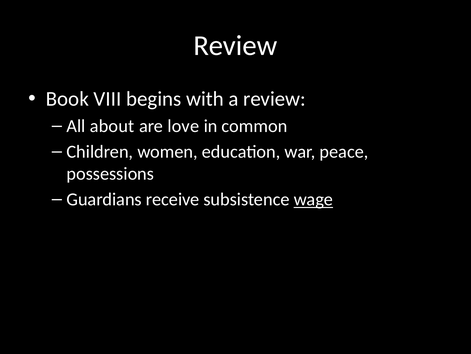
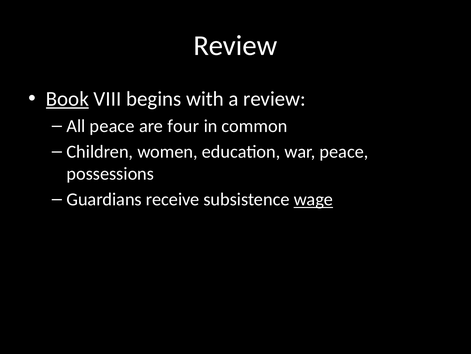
Book underline: none -> present (67, 99)
All about: about -> peace (112, 126)
love: love -> four (183, 126)
